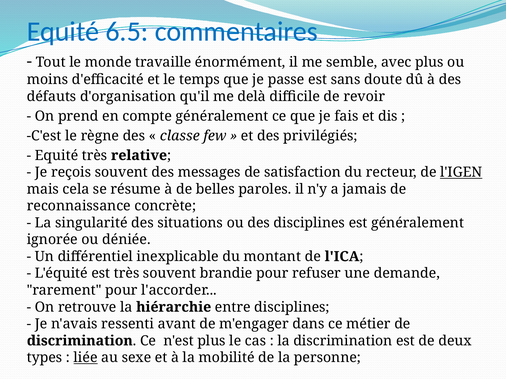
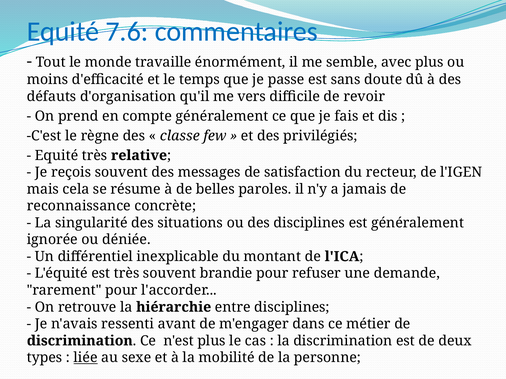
6.5: 6.5 -> 7.6 (127, 32)
delà: delà -> vers (252, 97)
l'IGEN underline: present -> none (461, 172)
